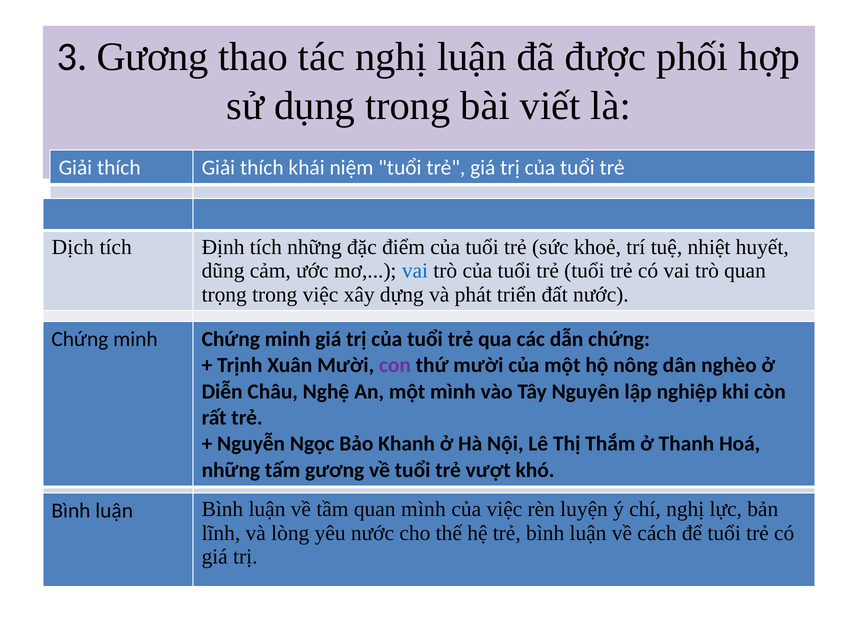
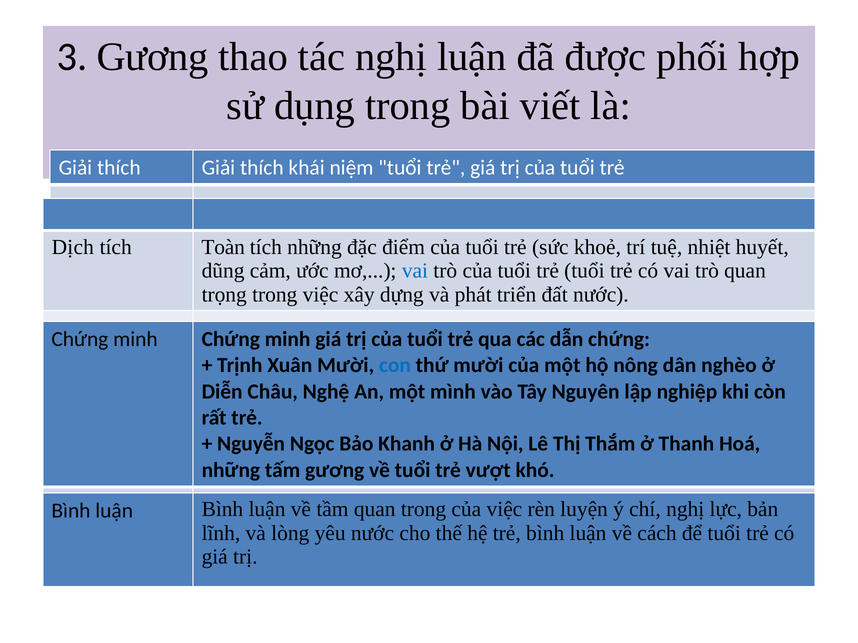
Định: Định -> Toàn (223, 247)
con colour: purple -> blue (395, 366)
quan mình: mình -> trong (424, 510)
